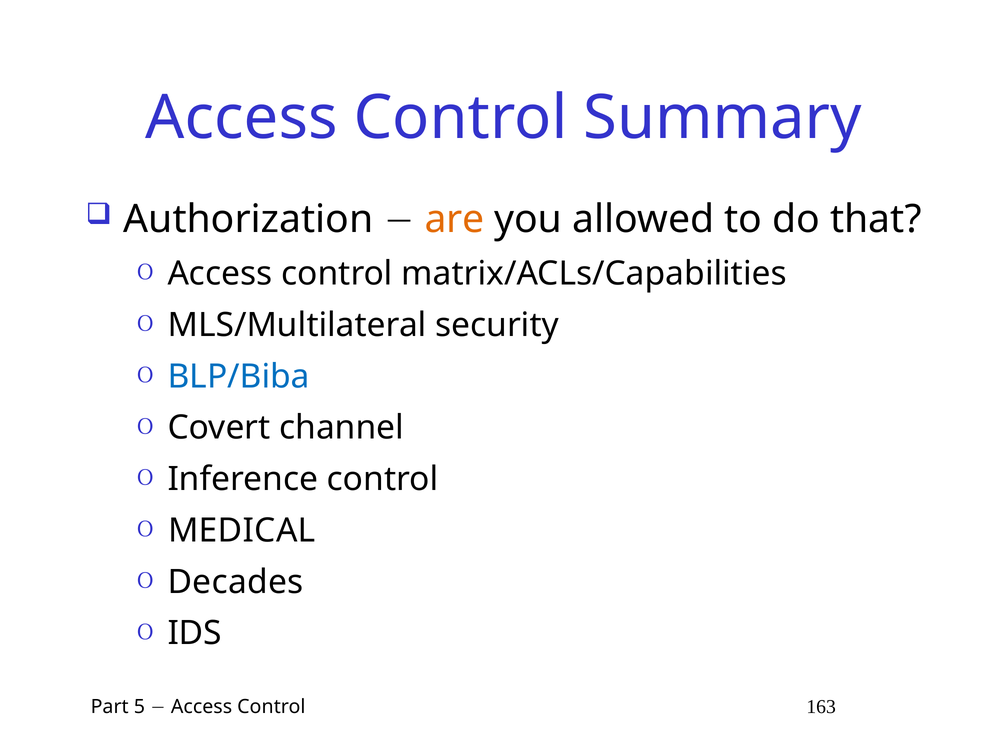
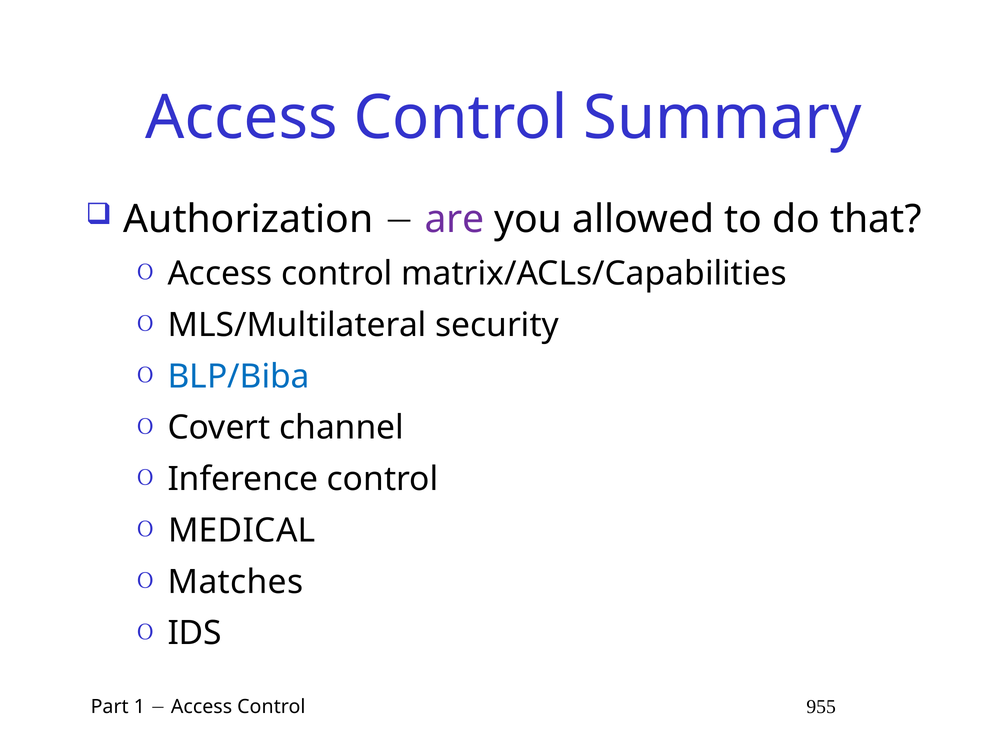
are colour: orange -> purple (455, 219)
Decades: Decades -> Matches (236, 582)
5: 5 -> 1 (139, 707)
163: 163 -> 955 (821, 707)
